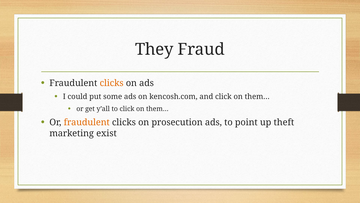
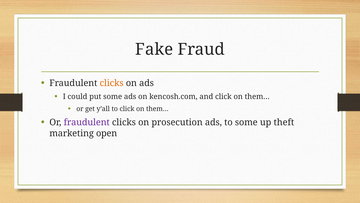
They: They -> Fake (154, 49)
fraudulent colour: orange -> purple (87, 122)
to point: point -> some (246, 122)
exist: exist -> open (107, 133)
